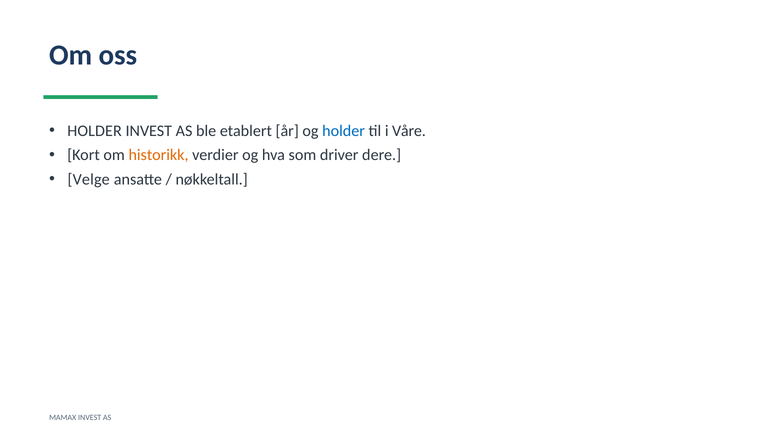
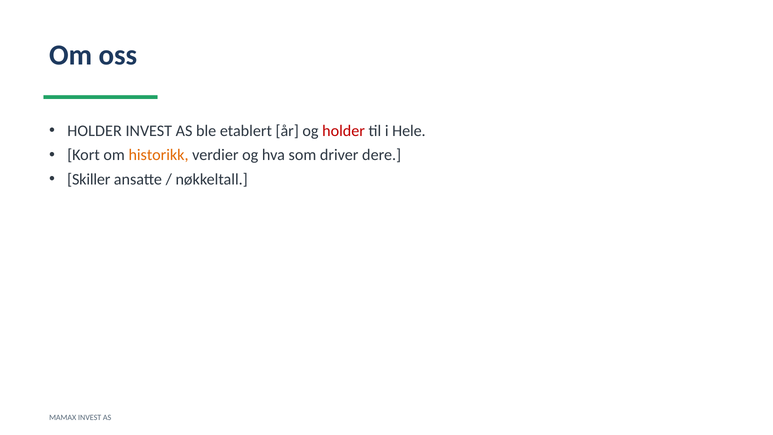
holder colour: blue -> red (344, 131)
Våre: Våre -> Hele (409, 131)
Velge: Velge -> Skiller (89, 179)
